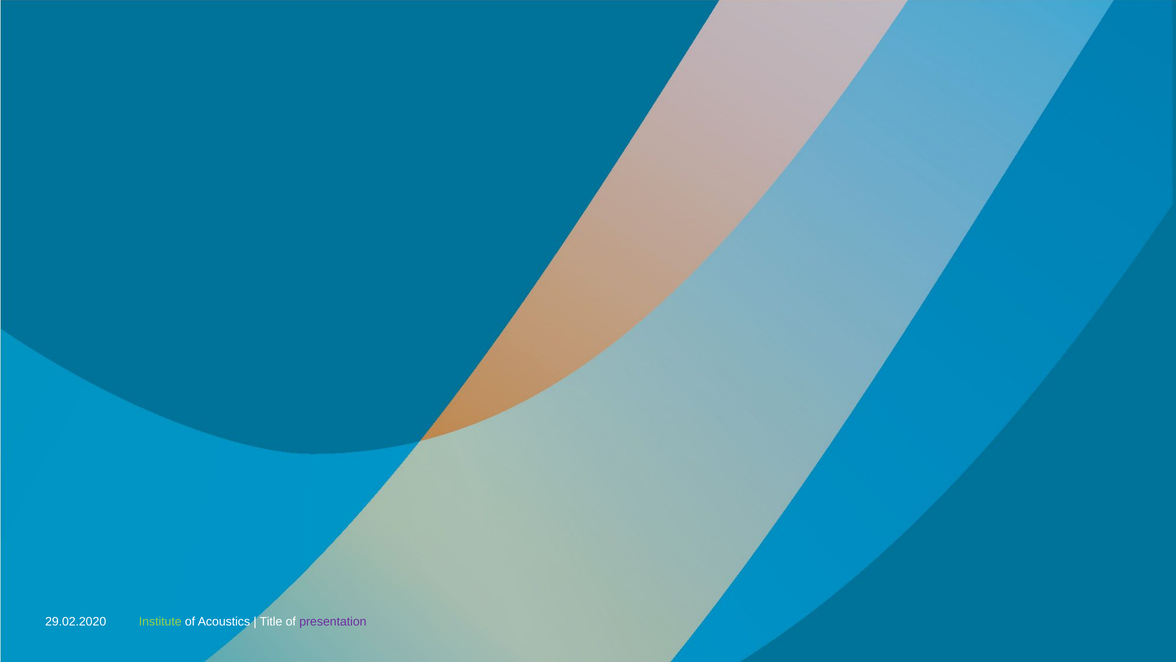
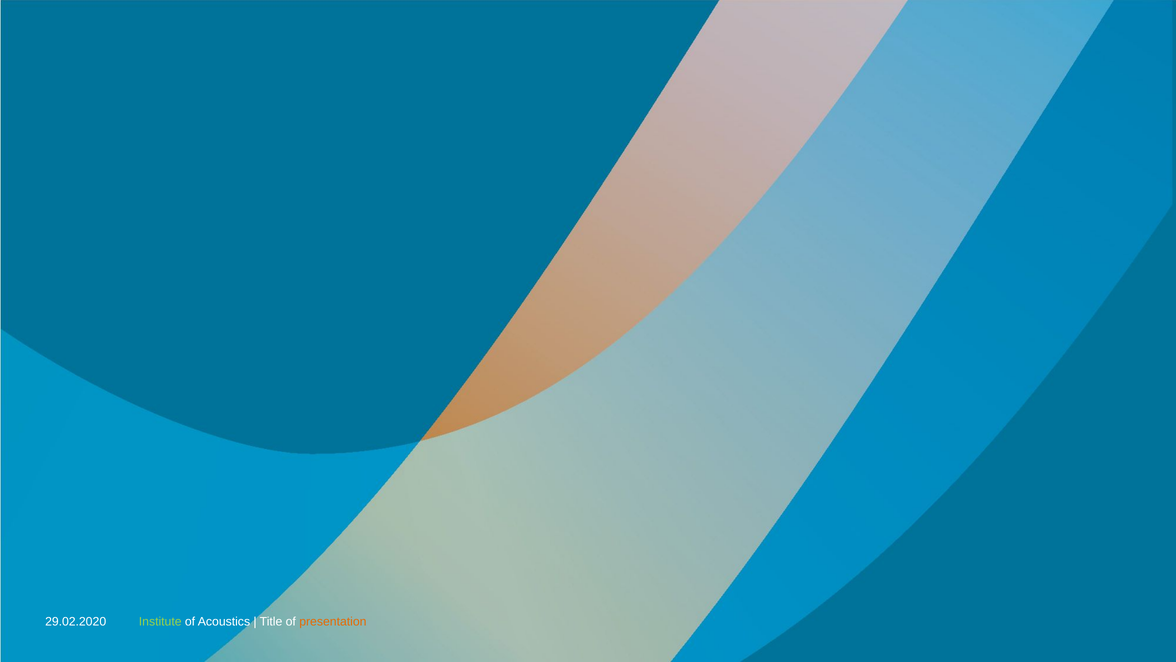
presentation colour: purple -> orange (333, 621)
